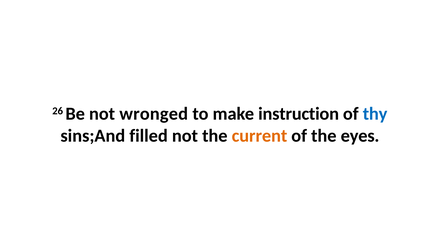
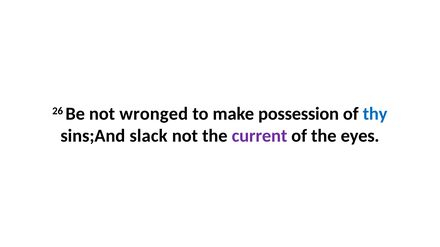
instruction: instruction -> possession (299, 114)
filled: filled -> slack (149, 136)
current colour: orange -> purple (259, 136)
